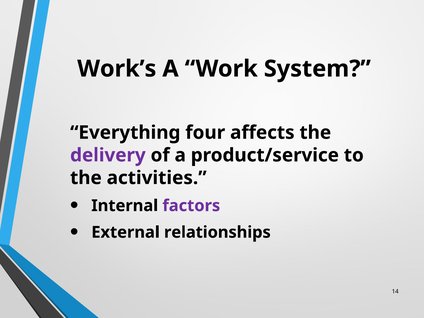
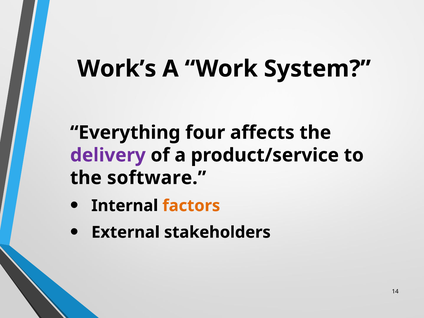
activities: activities -> software (157, 178)
factors colour: purple -> orange (191, 206)
relationships: relationships -> stakeholders (217, 232)
